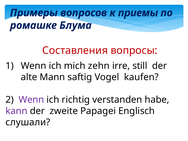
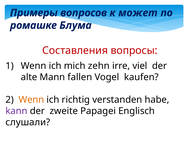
приемы: приемы -> может (138, 13)
still: still -> viel (140, 66)
saftig: saftig -> fallen (80, 77)
Wenn colour: purple -> orange (31, 100)
